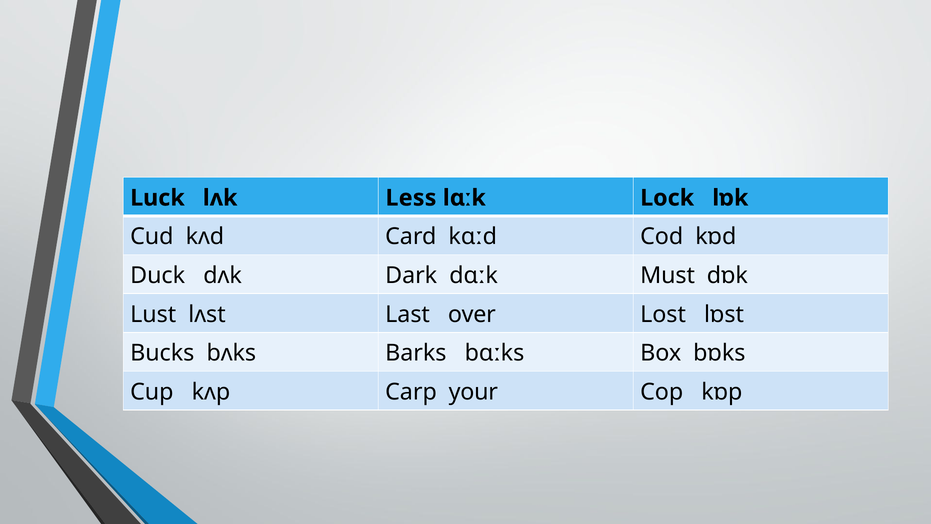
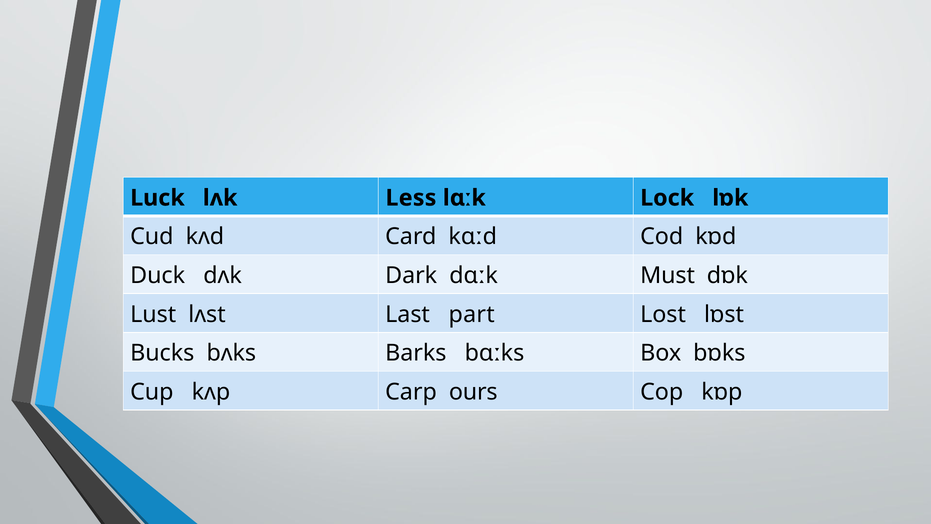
over: over -> part (472, 314)
your: your -> ours (473, 392)
